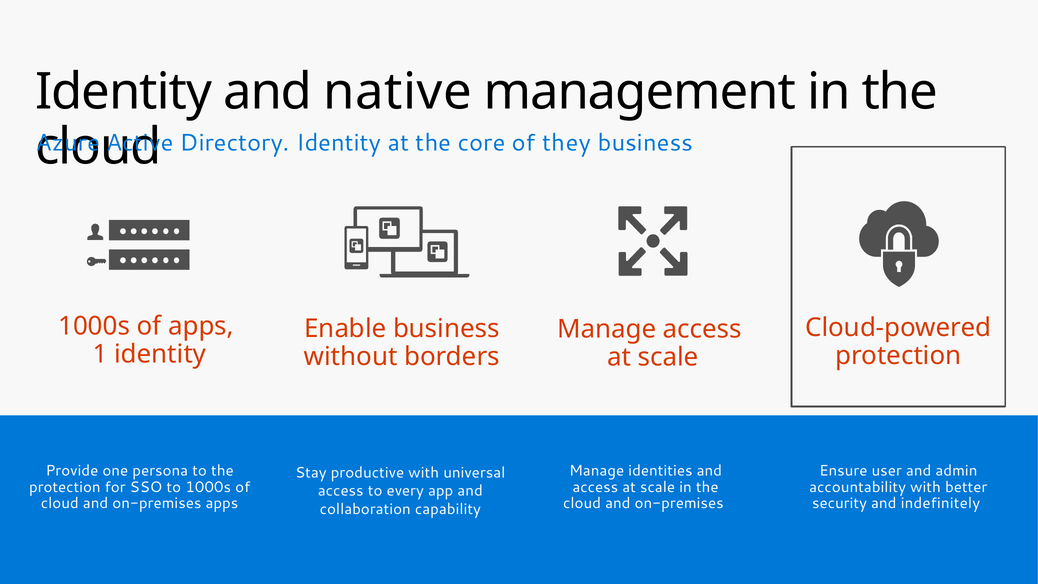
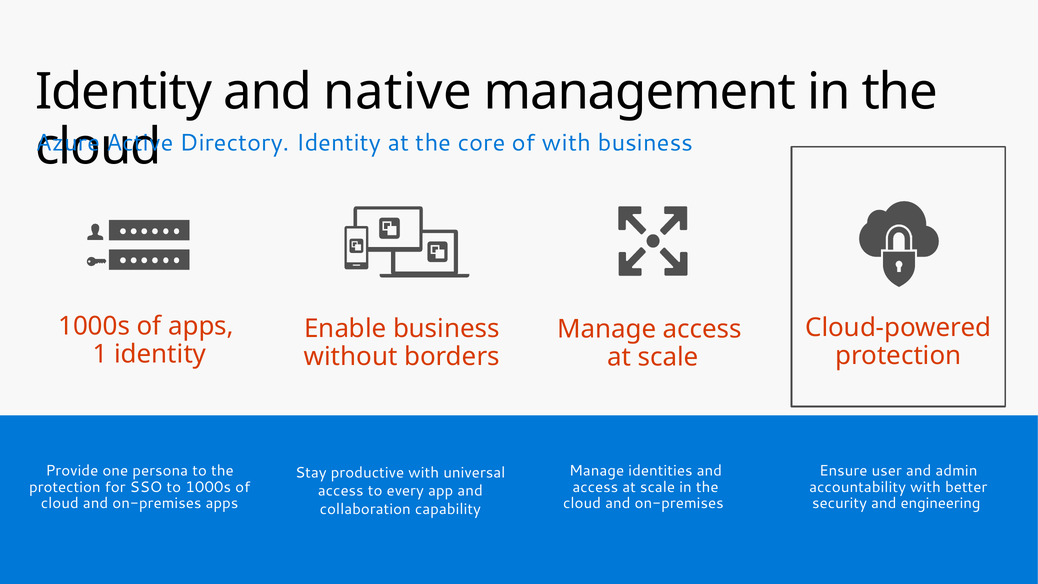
of they: they -> with (567, 143)
indefinitely: indefinitely -> engineering (941, 503)
